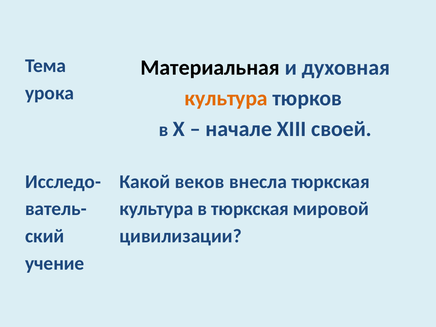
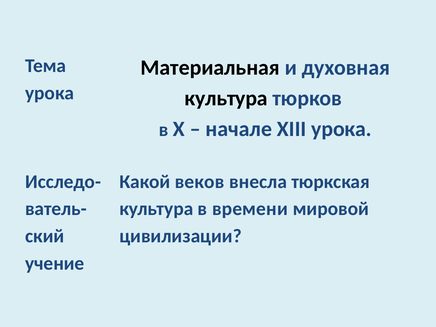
культура colour: orange -> black (226, 98)
XІІІ своей: своей -> урока (342, 129)
в тюркская: тюркская -> времени (250, 209)
